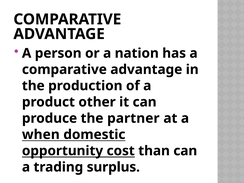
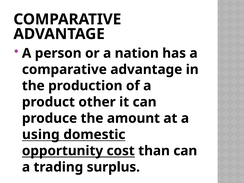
partner: partner -> amount (133, 118)
when: when -> using (41, 135)
